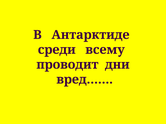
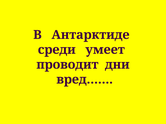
всему: всему -> умеет (105, 50)
